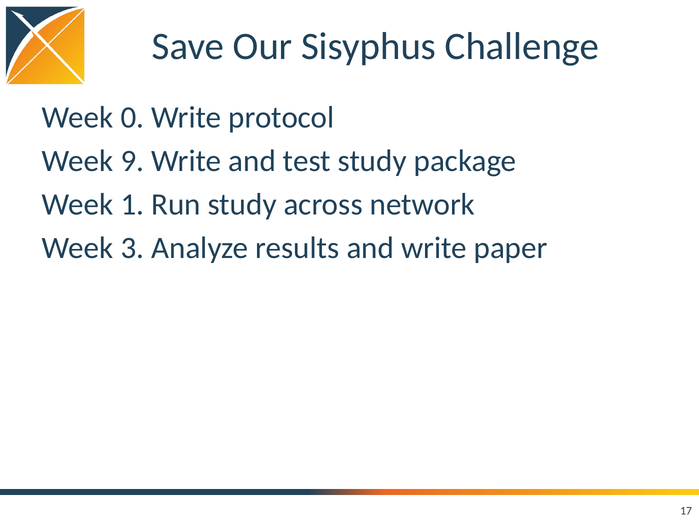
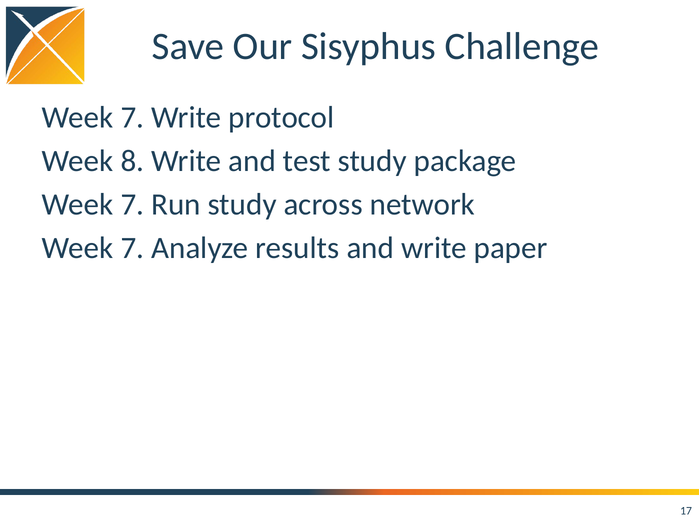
0: 0 -> 7 (132, 118)
9: 9 -> 8 (132, 161)
1: 1 -> 7 (132, 205)
3: 3 -> 7 (132, 248)
